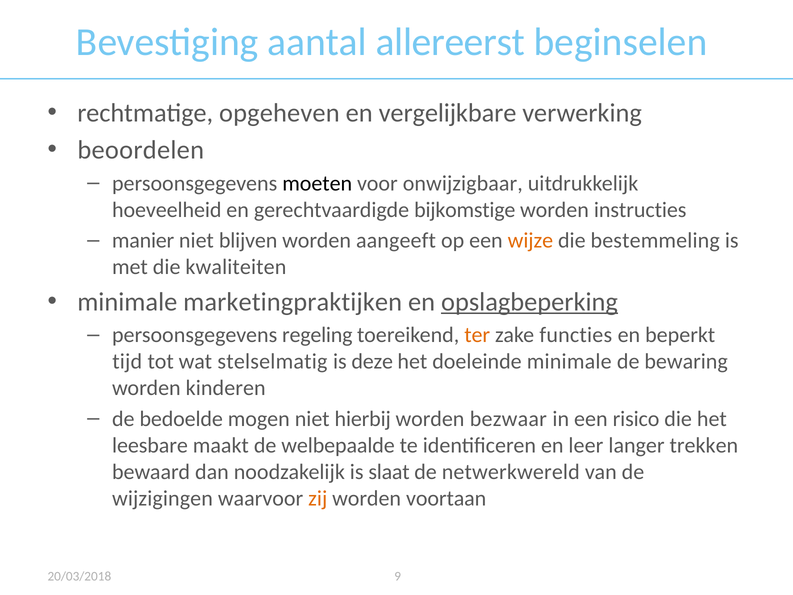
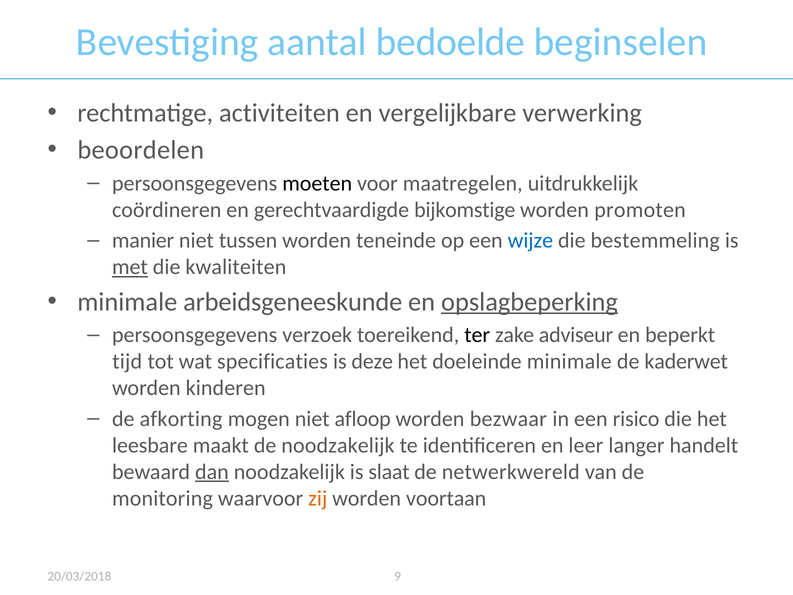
allereerst: allereerst -> bedoelde (450, 42)
opgeheven: opgeheven -> activiteiten (279, 113)
onwijzigbaar: onwijzigbaar -> maatregelen (463, 183)
hoeveelheid: hoeveelheid -> coördineren (167, 210)
instructies: instructies -> promoten (640, 210)
blijven: blijven -> tussen (248, 241)
aangeeft: aangeeft -> teneinde (396, 241)
wijze colour: orange -> blue (530, 241)
met underline: none -> present (130, 267)
marketingpraktijken: marketingpraktijken -> arbeidsgeneeskunde (293, 302)
regeling: regeling -> verzoek (317, 335)
ter colour: orange -> black (477, 335)
functies: functies -> adviseur (576, 335)
stelselmatig: stelselmatig -> specificaties (272, 361)
bewaring: bewaring -> kaderwet (686, 361)
bedoelde: bedoelde -> afkorting (181, 419)
hierbij: hierbij -> afloop (363, 419)
de welbepaalde: welbepaalde -> noodzakelijk (338, 445)
trekken: trekken -> handelt (704, 445)
dan underline: none -> present (212, 472)
wijzigingen: wijzigingen -> monitoring (162, 498)
